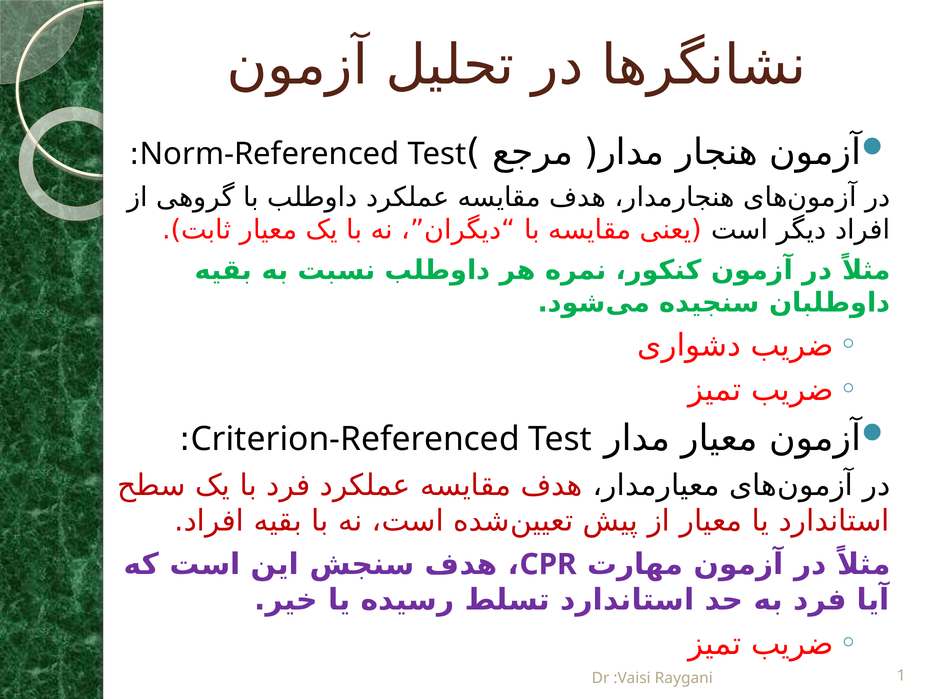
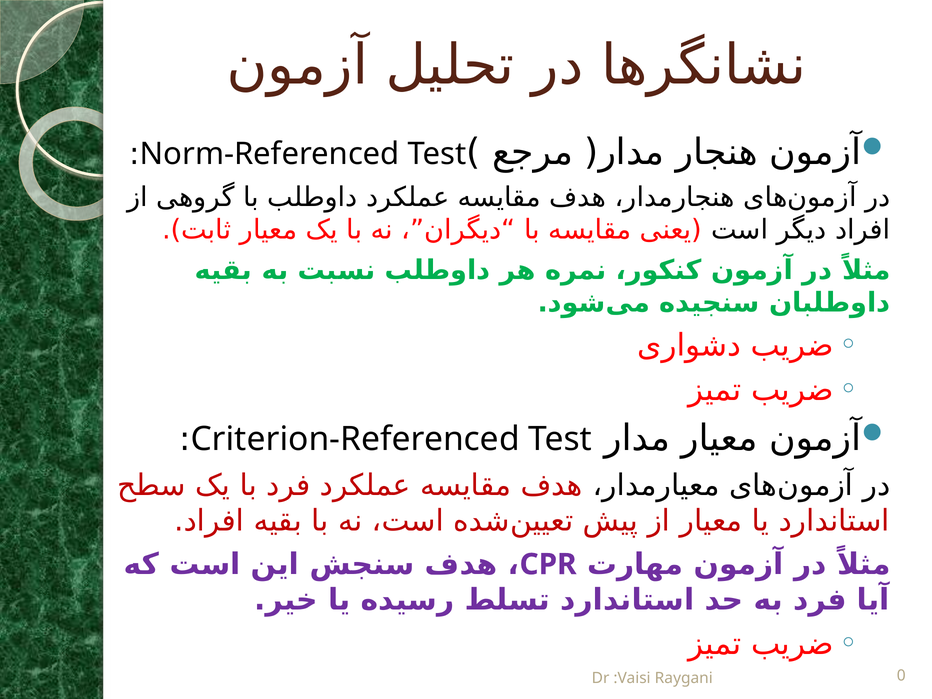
1: 1 -> 0 (901, 676)
